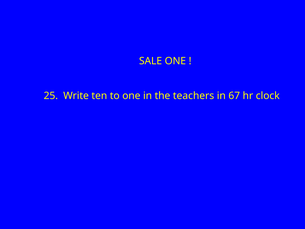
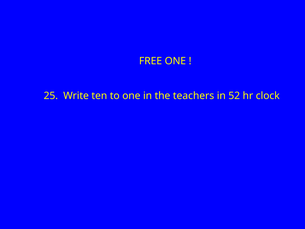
SALE: SALE -> FREE (151, 61)
67: 67 -> 52 (234, 96)
